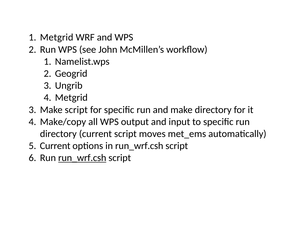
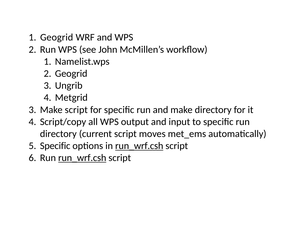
Metgrid: Metgrid -> Geogrid (57, 37)
Make/copy: Make/copy -> Script/copy (63, 122)
Current: Current -> Specific (55, 146)
run_wrf.csh underline: none -> present (139, 146)
